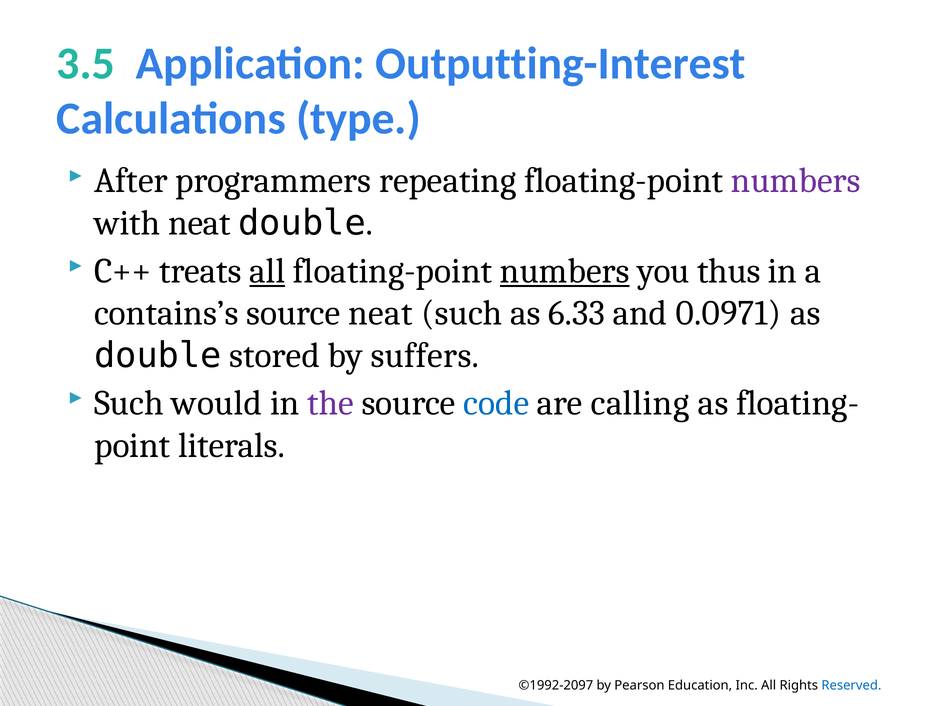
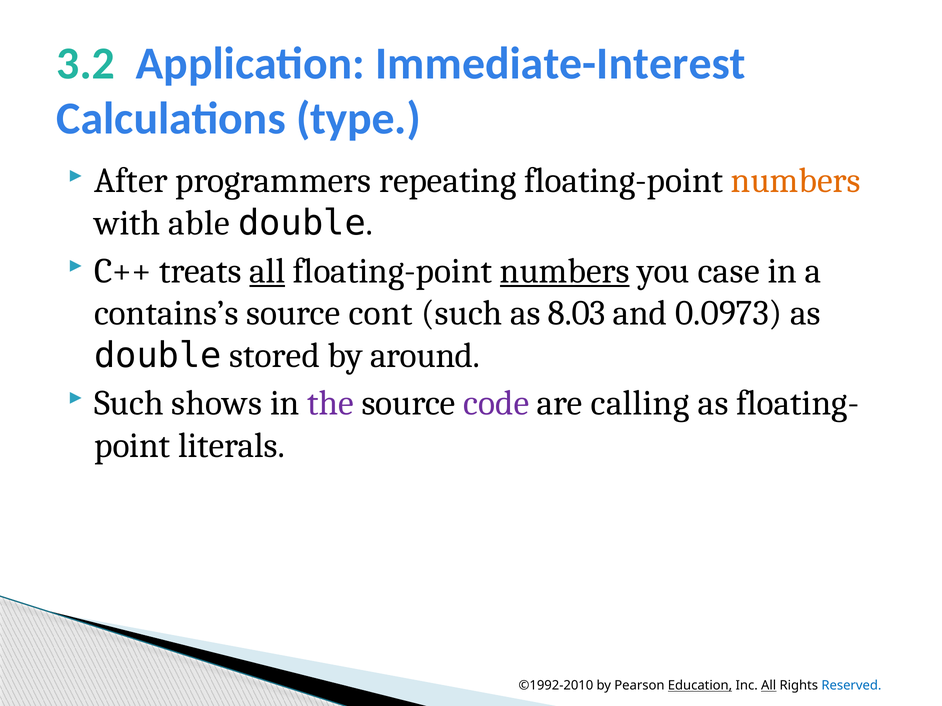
3.5: 3.5 -> 3.2 (86, 64)
Outputting-Interest: Outputting-Interest -> Immediate-Interest (560, 64)
numbers colour: purple -> orange (796, 181)
with neat: neat -> able (199, 223)
thus: thus -> case (729, 271)
source neat: neat -> cont (381, 313)
6.33: 6.33 -> 8.03 (577, 313)
0.0971: 0.0971 -> 0.0973 (729, 313)
suffers: suffers -> around (425, 356)
would: would -> shows (217, 404)
code colour: blue -> purple (496, 404)
©1992-2097: ©1992-2097 -> ©1992-2010 (556, 686)
Education underline: none -> present (700, 686)
All underline: none -> present (769, 686)
